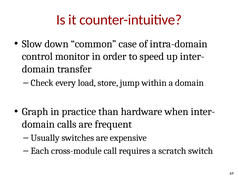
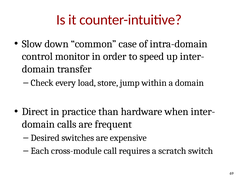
Graph: Graph -> Direct (35, 112)
Usually: Usually -> Desired (45, 138)
